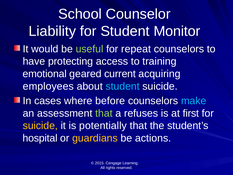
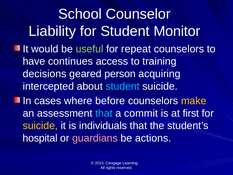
protecting: protecting -> continues (70, 61)
emotional: emotional -> decisions (45, 74)
current: current -> person (120, 74)
employees: employees -> intercepted (48, 86)
make colour: light blue -> yellow (194, 101)
that colour: light green -> light blue (104, 113)
refuses: refuses -> commit (141, 113)
potentially: potentially -> individuals (103, 126)
guardians colour: yellow -> pink (95, 138)
